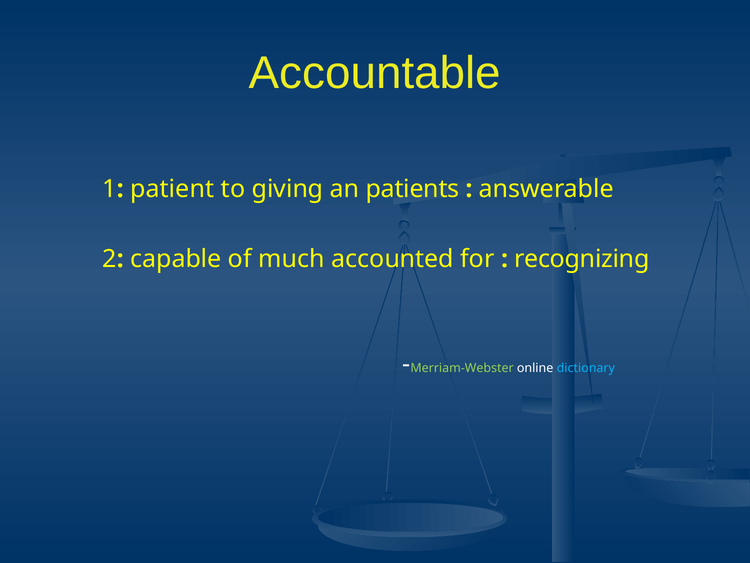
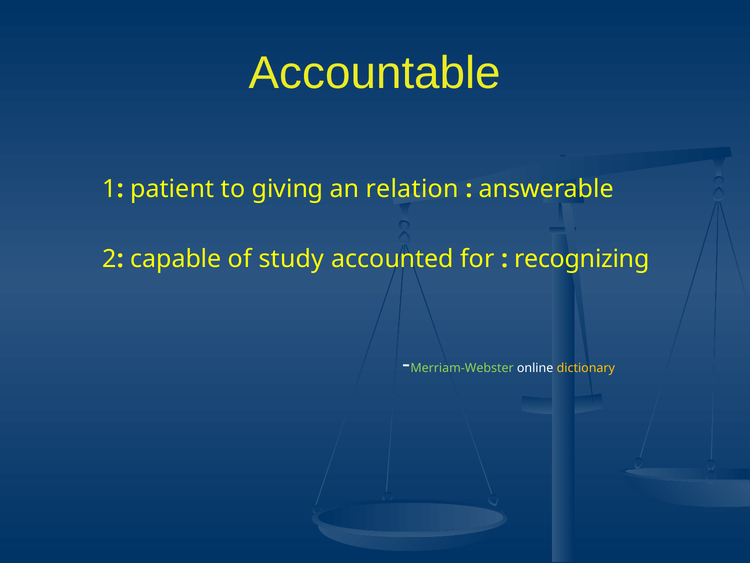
patients: patients -> relation (412, 189)
much: much -> study (291, 259)
dictionary colour: light blue -> yellow (586, 368)
